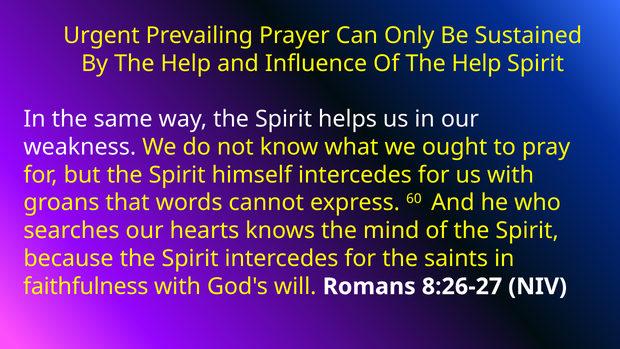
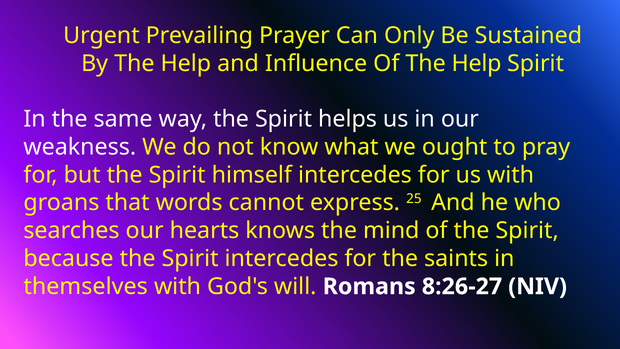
60: 60 -> 25 (414, 199)
faithfulness: faithfulness -> themselves (86, 286)
